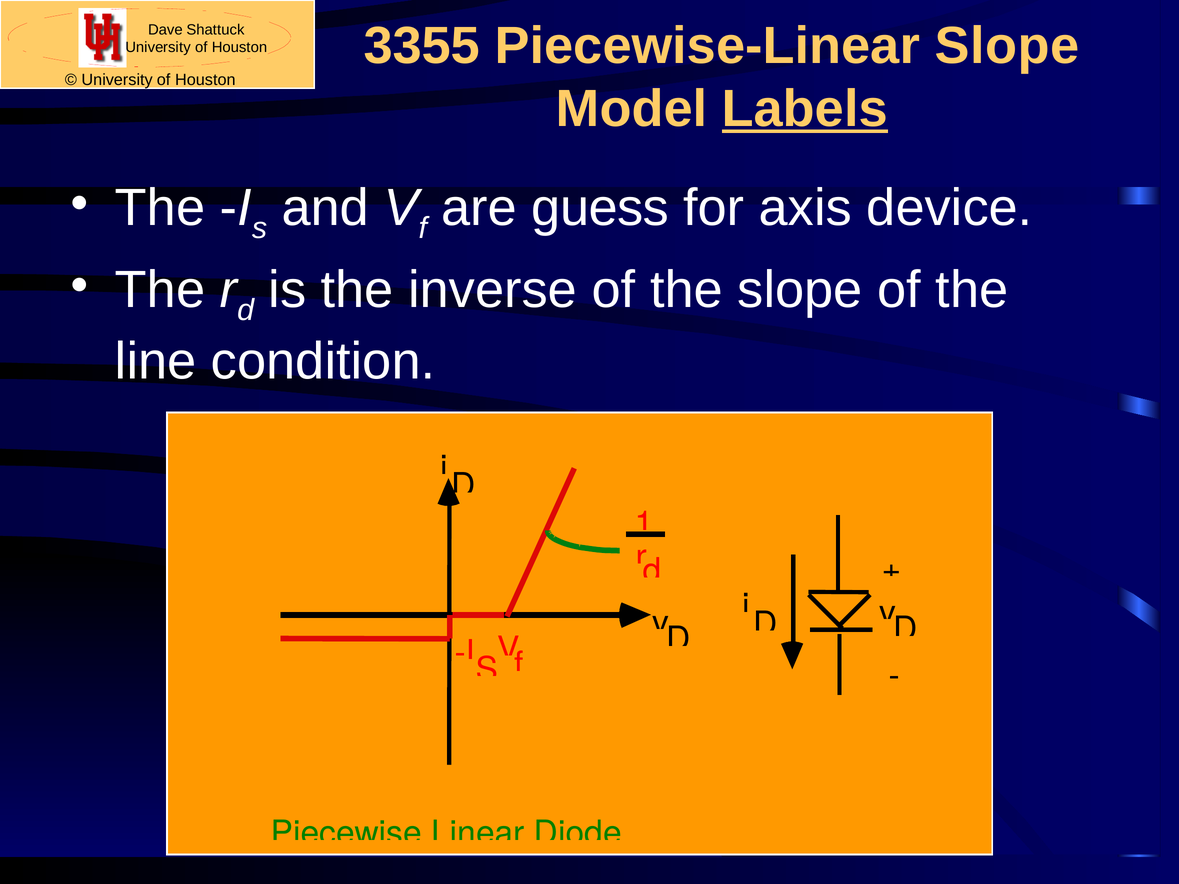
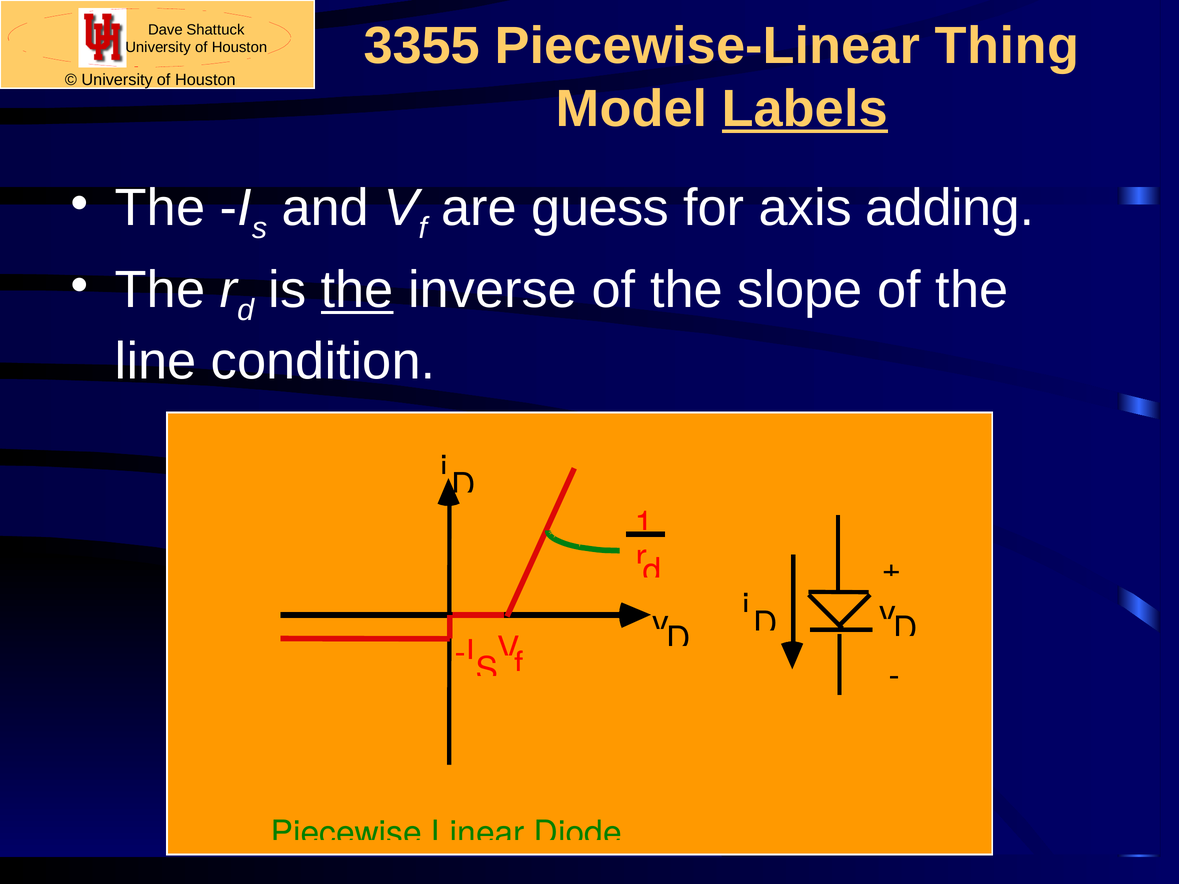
Piecewise-Linear Slope: Slope -> Thing (1007, 46)
device: device -> adding (950, 208)
the underline: none -> present (357, 290)
